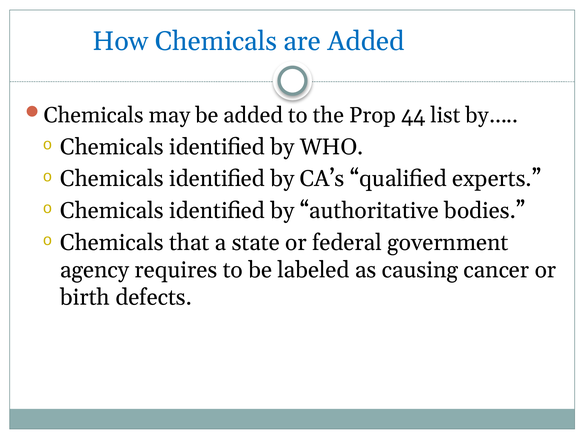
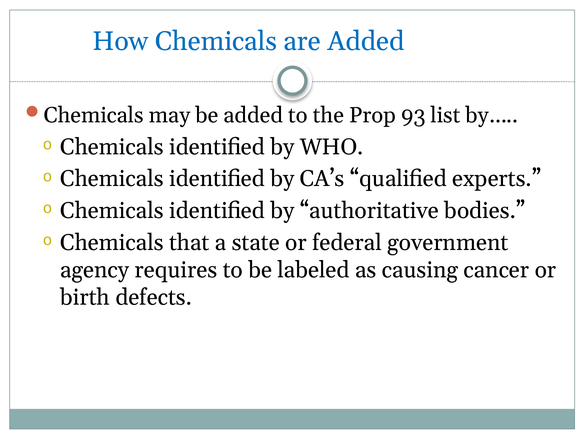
44: 44 -> 93 (413, 115)
